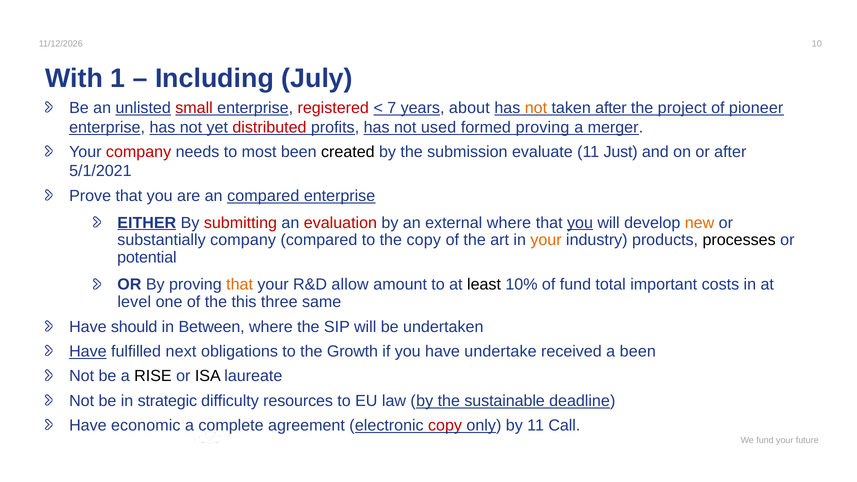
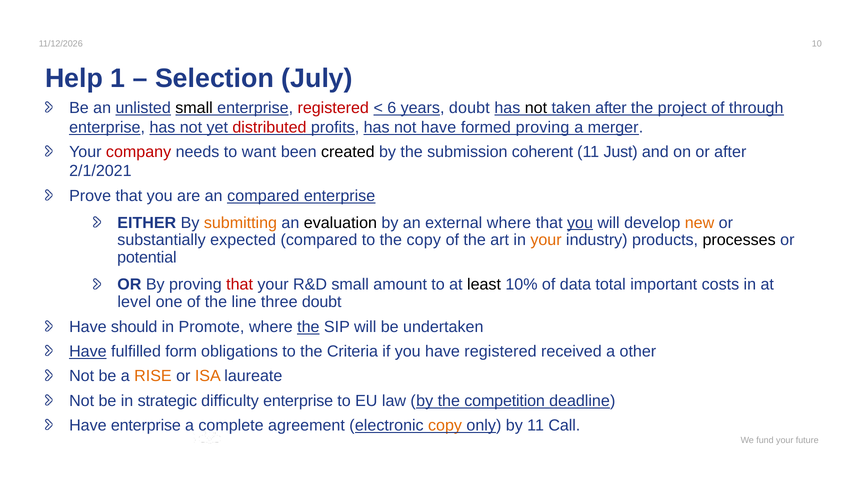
With: With -> Help (74, 78)
Including: Including -> Selection (215, 78)
small colour: red -> black (194, 108)
7: 7 -> 6 (392, 108)
years about: about -> doubt (469, 108)
not colour: orange -> black (536, 108)
pioneer: pioneer -> through (756, 108)
not used: used -> have (439, 127)
most: most -> want (259, 152)
evaluate: evaluate -> coherent (542, 152)
5/1/2021: 5/1/2021 -> 2/1/2021 (100, 171)
EITHER underline: present -> none (147, 223)
submitting colour: red -> orange (240, 223)
evaluation colour: red -> black (340, 223)
substantially company: company -> expected (243, 240)
that colour: orange -> red (240, 285)
R&D allow: allow -> small (350, 285)
of fund: fund -> data (575, 285)
this: this -> line (244, 302)
three same: same -> doubt (322, 302)
Between: Between -> Promote (211, 327)
the underline: none -> present (308, 327)
next: next -> form (181, 352)
Growth: Growth -> Criteria (352, 352)
have undertake: undertake -> registered (500, 352)
a been: been -> other (638, 352)
RISE colour: black -> orange (153, 376)
ISA colour: black -> orange (208, 376)
difficulty resources: resources -> enterprise (298, 401)
sustainable: sustainable -> competition (505, 401)
Have economic: economic -> enterprise (146, 425)
copy colour: red -> orange (445, 425)
